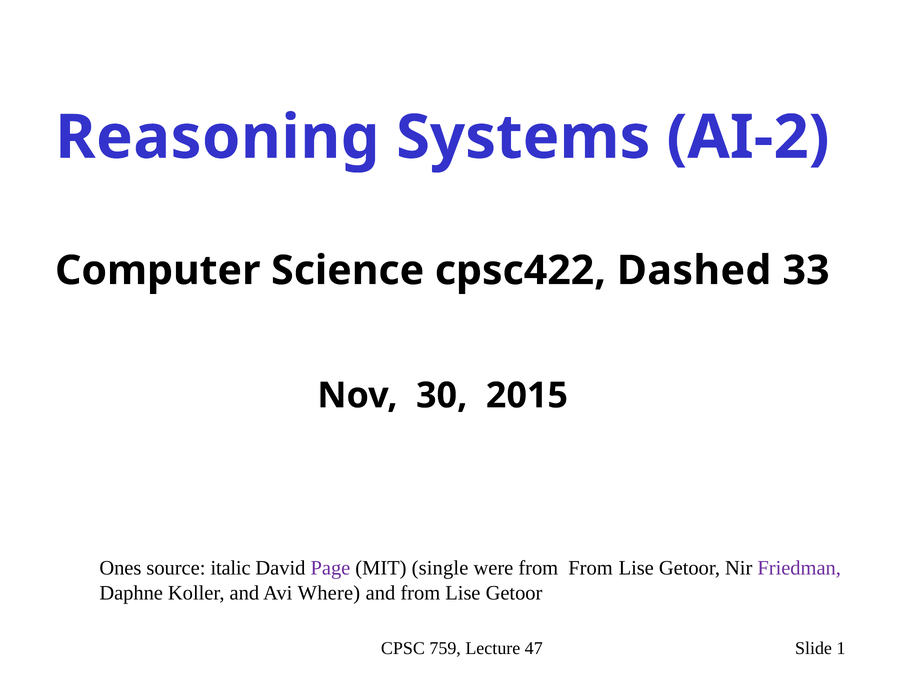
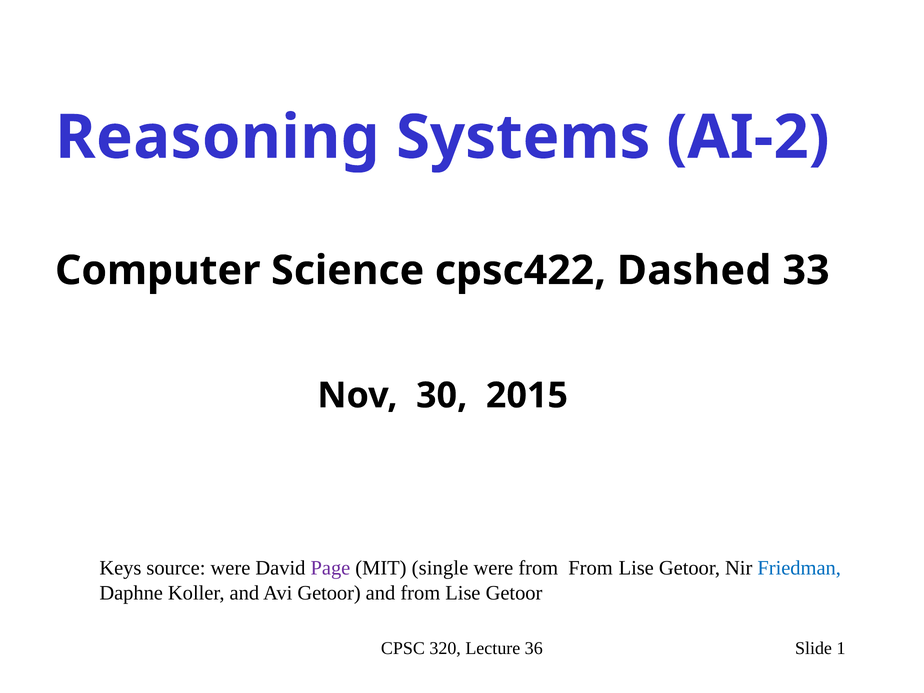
Ones: Ones -> Keys (120, 568)
source italic: italic -> were (230, 568)
Friedman colour: purple -> blue (799, 568)
Avi Where: Where -> Getoor (329, 593)
759: 759 -> 320 (445, 648)
47: 47 -> 36 (534, 648)
